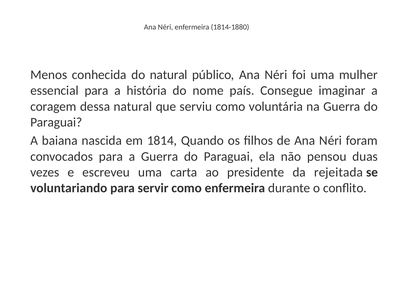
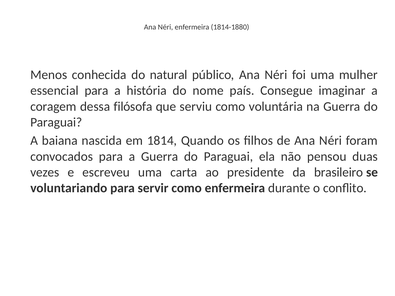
dessa natural: natural -> filósofa (133, 107)
rejeitada: rejeitada -> brasileiro (339, 172)
